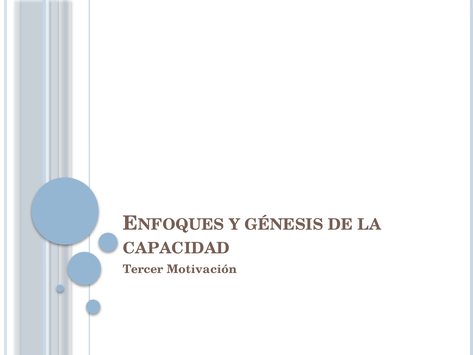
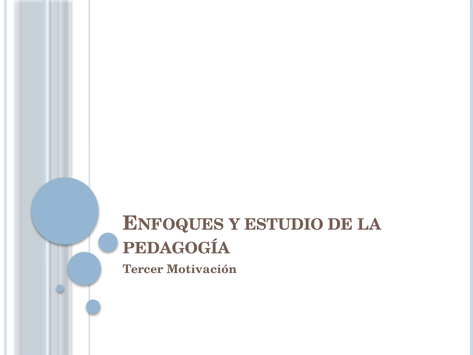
GÉNESIS: GÉNESIS -> ESTUDIO (284, 224)
CAPACIDAD: CAPACIDAD -> PEDAGOGÍA (176, 248)
